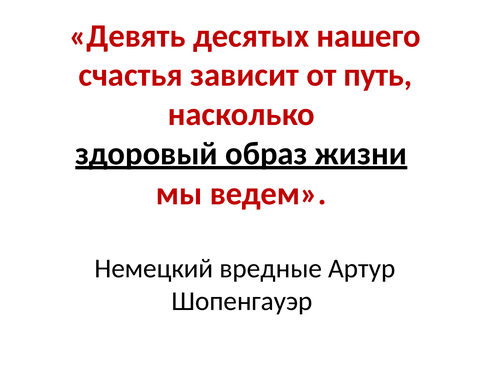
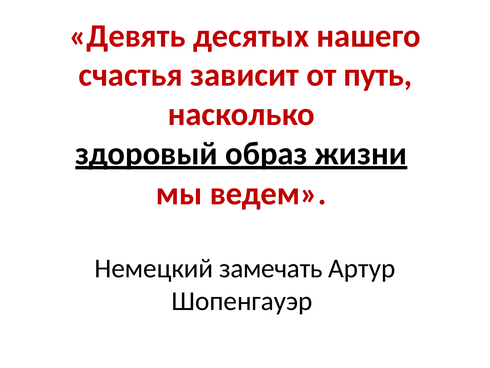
вредные: вредные -> замечать (271, 268)
